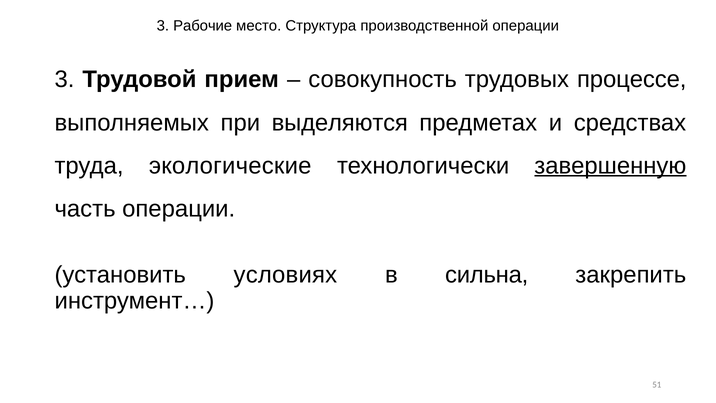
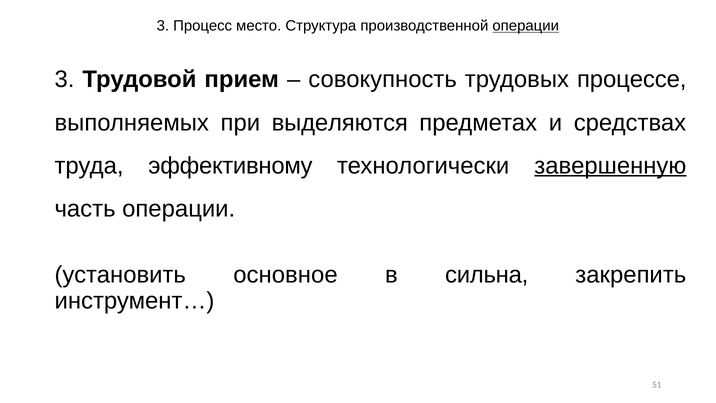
Рабочие: Рабочие -> Процесс (203, 26)
операции underline: none -> present (526, 26)
экологические: экологические -> эффективному (230, 166)
условиях: условиях -> основное (285, 275)
